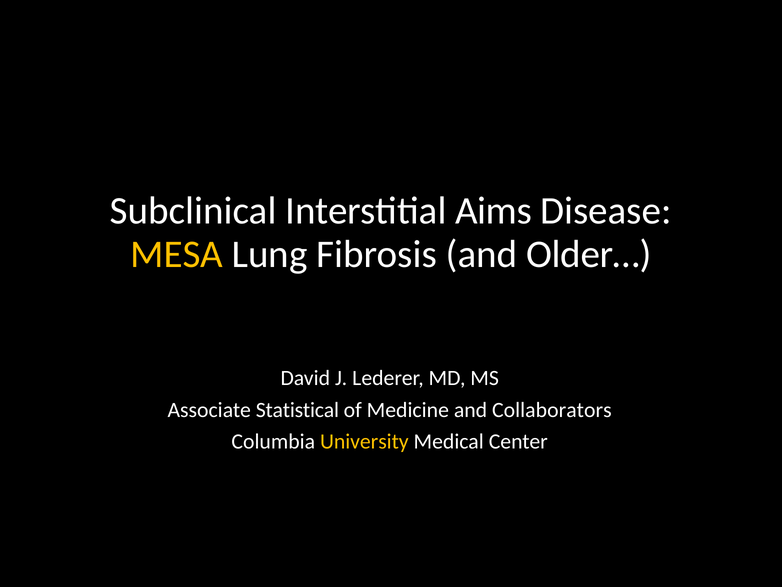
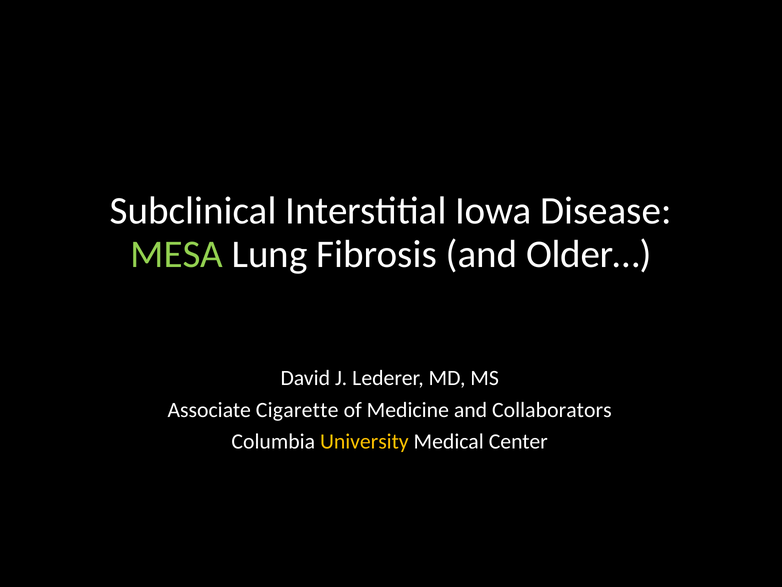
Aims: Aims -> Iowa (493, 211)
MESA colour: yellow -> light green (177, 254)
Statistical: Statistical -> Cigarette (297, 410)
